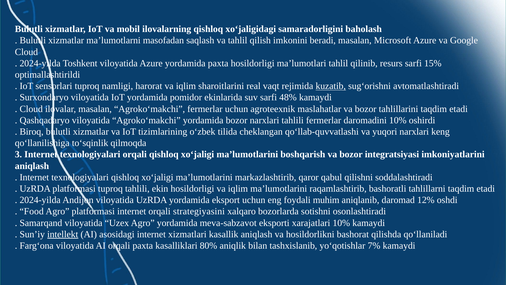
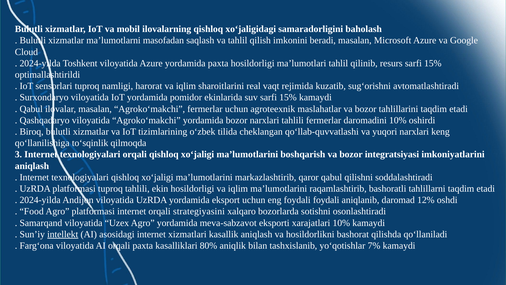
kuzatib underline: present -> none (331, 86)
suv sarfi 48%: 48% -> 15% (288, 97)
Cloud: Cloud -> Qabul (31, 109)
foydali muhim: muhim -> foydali (326, 200)
